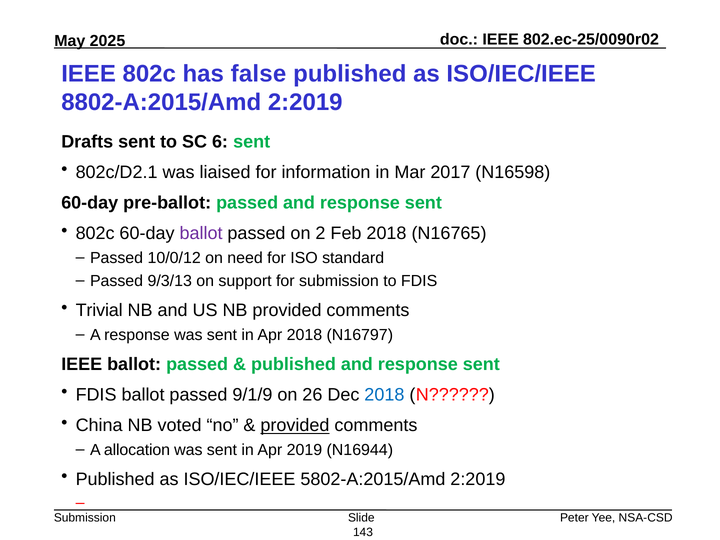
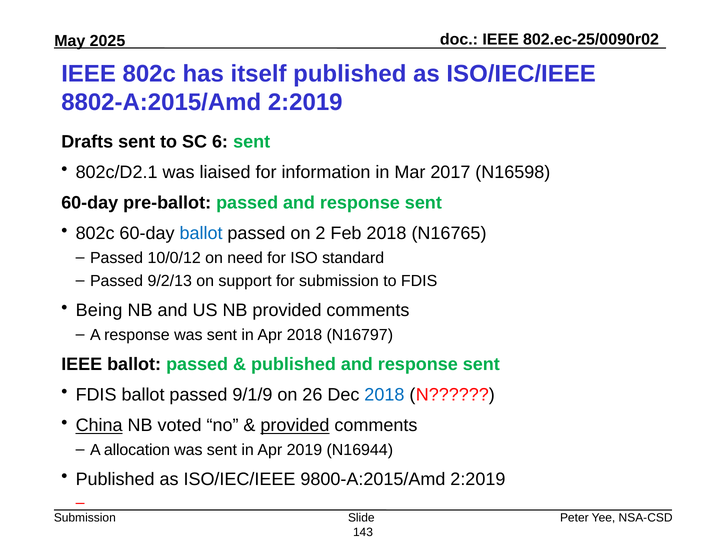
false: false -> itself (259, 74)
ballot colour: purple -> blue (201, 234)
9/3/13: 9/3/13 -> 9/2/13 (170, 281)
Trivial: Trivial -> Being (99, 311)
China underline: none -> present (99, 426)
5802-A:2015/Amd: 5802-A:2015/Amd -> 9800-A:2015/Amd (373, 479)
